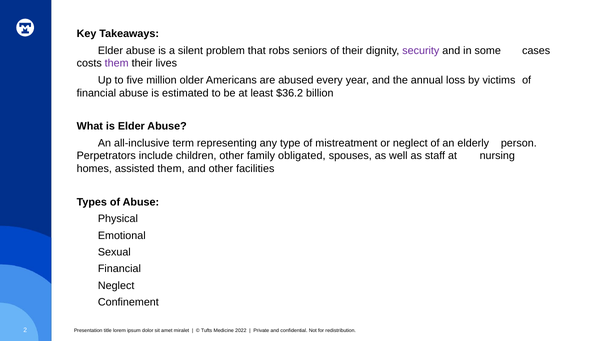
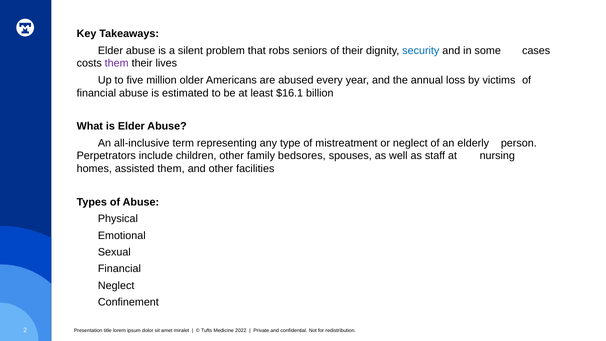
security colour: purple -> blue (421, 51)
$36.2: $36.2 -> $16.1 (290, 93)
obligated: obligated -> bedsores (302, 156)
